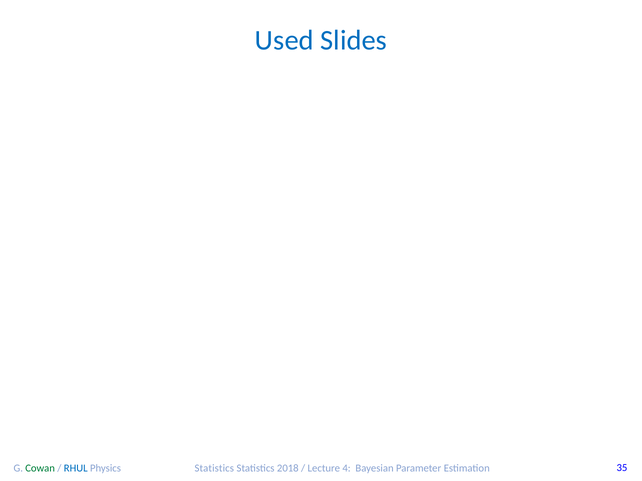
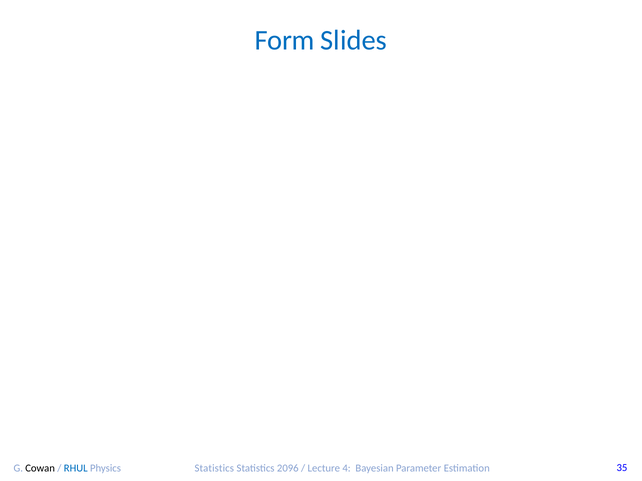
Used: Used -> Form (285, 41)
Cowan colour: green -> black (40, 468)
2018: 2018 -> 2096 (288, 468)
